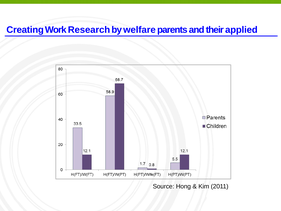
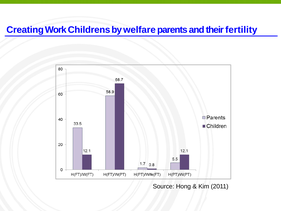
Research: Research -> Childrens (89, 30)
applied: applied -> fertility (241, 30)
